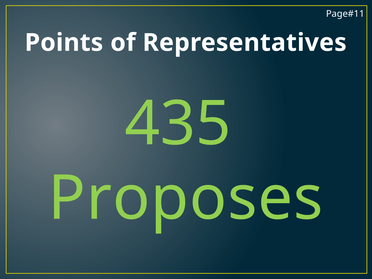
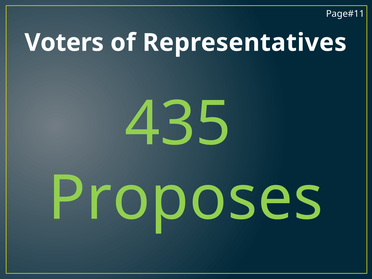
Points: Points -> Voters (64, 43)
